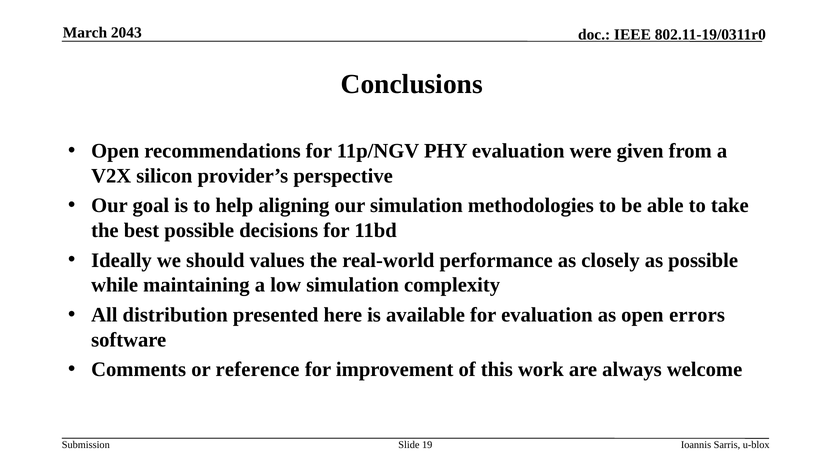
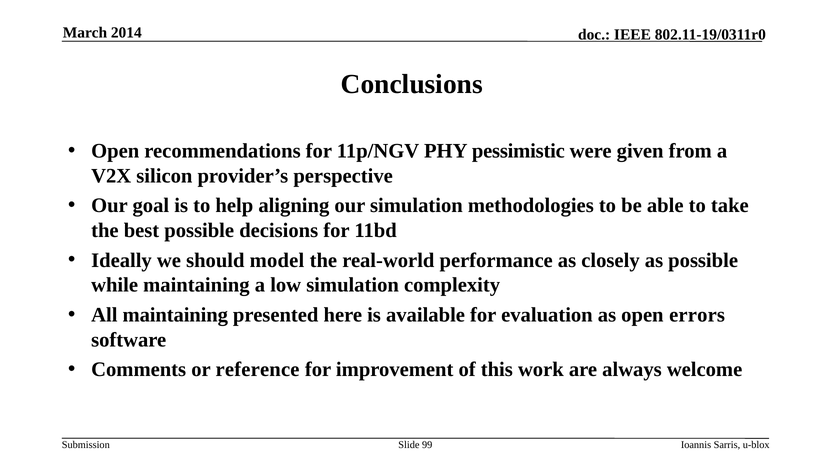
2043: 2043 -> 2014 (126, 33)
PHY evaluation: evaluation -> pessimistic (518, 151)
values: values -> model (277, 260)
All distribution: distribution -> maintaining (175, 315)
19: 19 -> 99 (427, 445)
